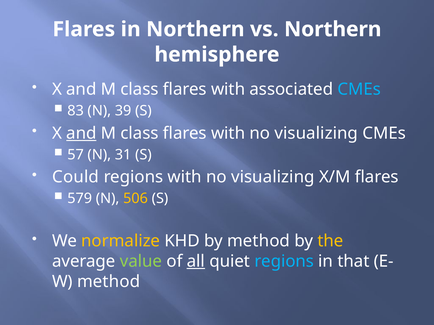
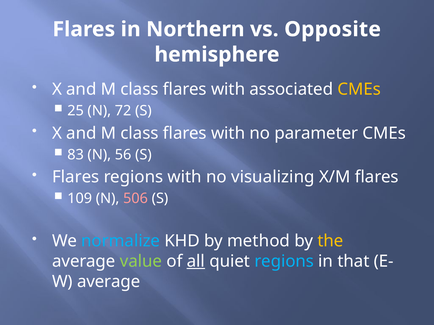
vs Northern: Northern -> Opposite (333, 29)
CMEs colour: light blue -> yellow (359, 89)
83: 83 -> 25 (76, 111)
39: 39 -> 72 (123, 111)
and underline: present -> none (81, 133)
flares with no visualizing: visualizing -> parameter (316, 133)
57: 57 -> 83 (76, 155)
31: 31 -> 56 (123, 155)
Could: Could -> Flares (76, 177)
579: 579 -> 109 (80, 199)
506 colour: yellow -> pink (136, 199)
normalize colour: yellow -> light blue (121, 241)
method: method -> average (109, 282)
